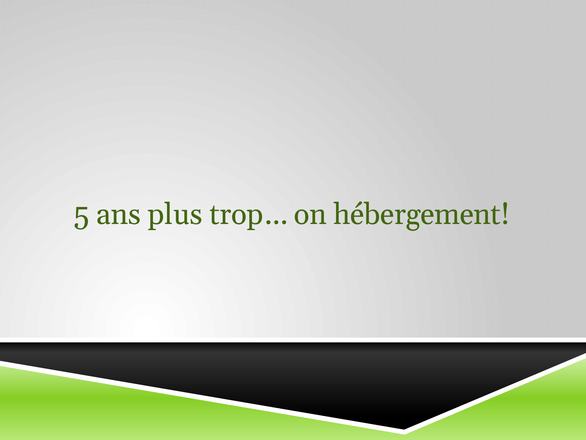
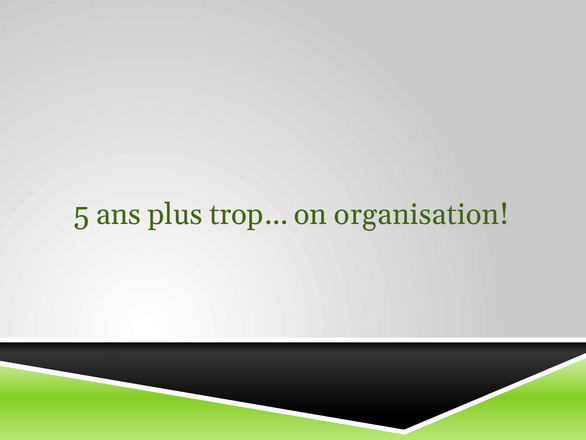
hébergement: hébergement -> organisation (422, 214)
